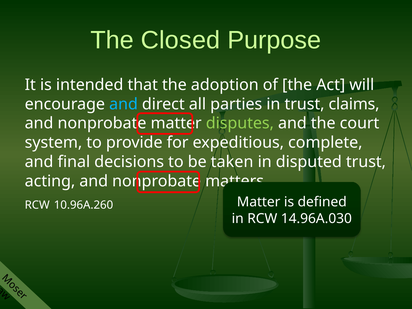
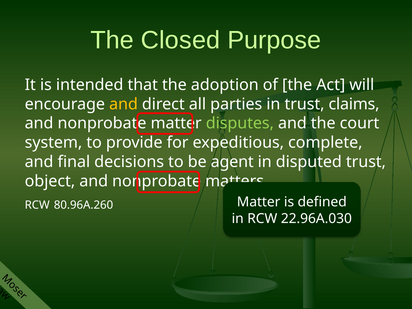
and colour: light blue -> yellow (123, 104)
taken: taken -> agent (232, 162)
acting: acting -> object (50, 181)
10.96A.260: 10.96A.260 -> 80.96A.260 (84, 205)
14.96A.030: 14.96A.030 -> 22.96A.030 (316, 219)
